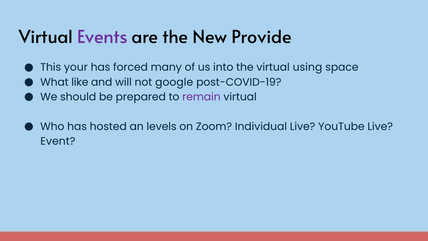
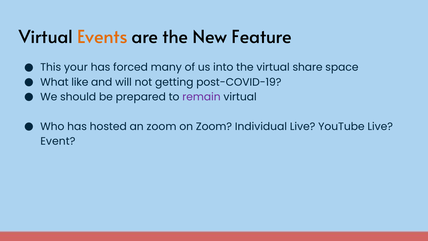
Events colour: purple -> orange (102, 37)
Provide: Provide -> Feature (262, 37)
using: using -> share (308, 67)
google: google -> getting (174, 82)
an levels: levels -> zoom (161, 126)
